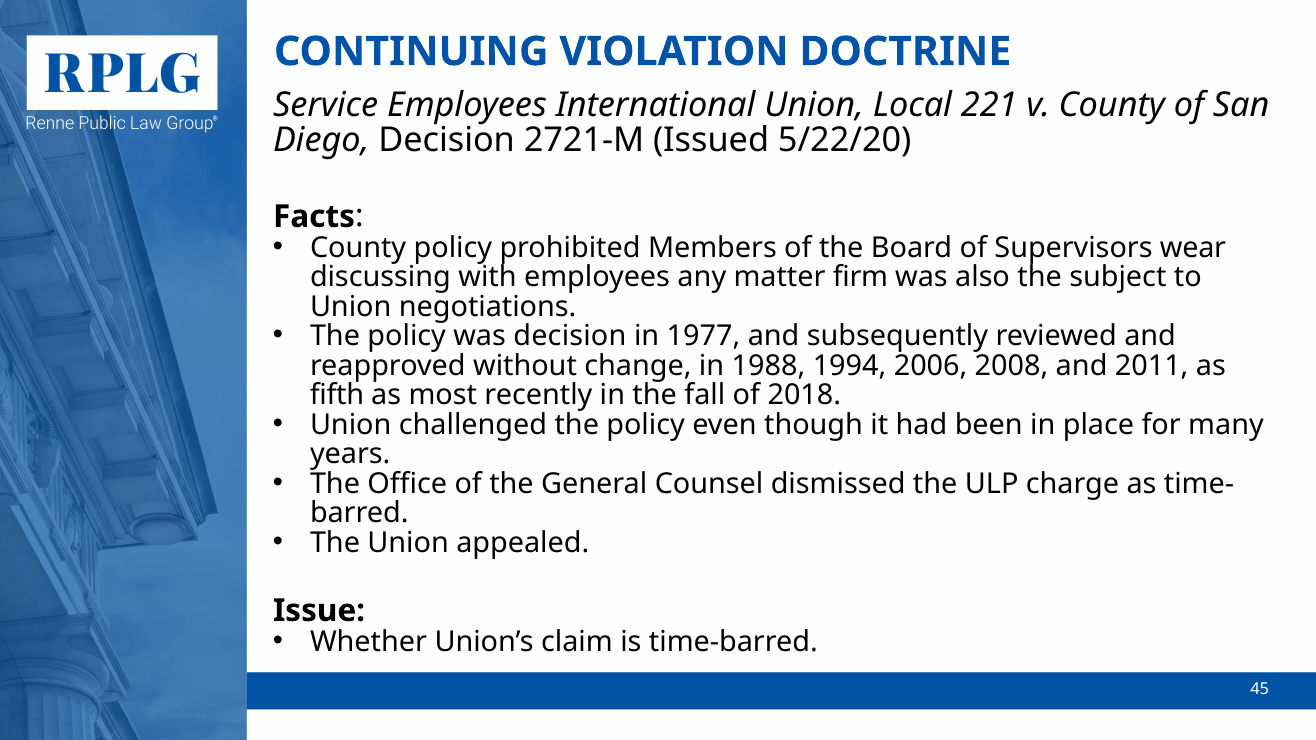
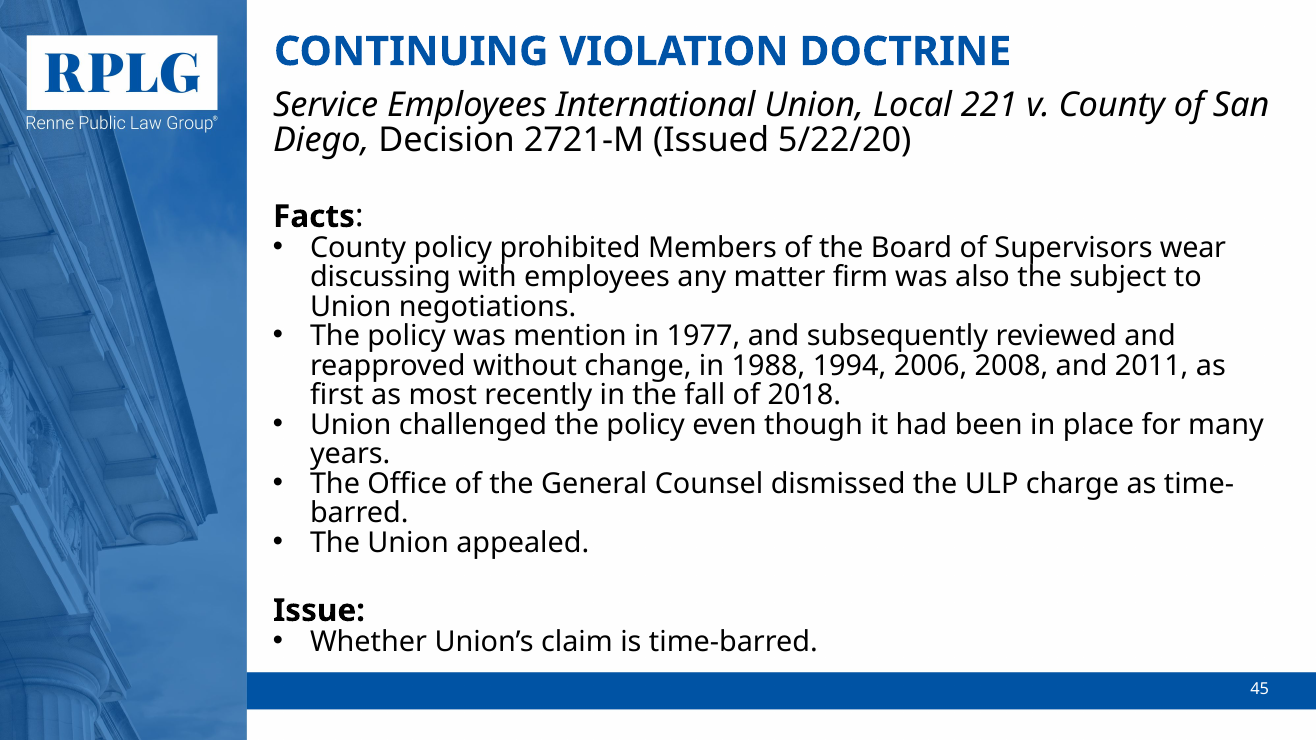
was decision: decision -> mention (570, 336)
fifth: fifth -> first (337, 395)
